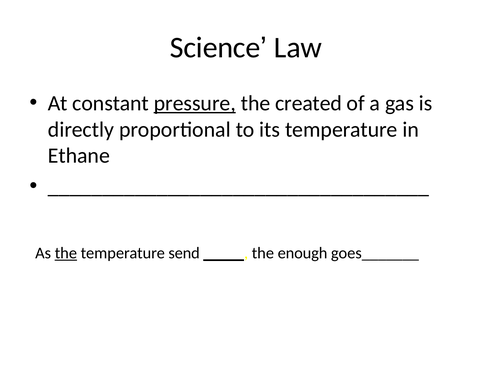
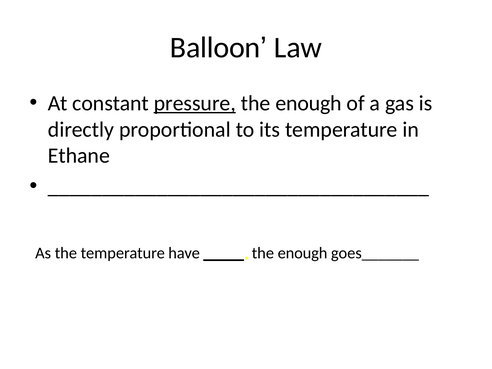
Science: Science -> Balloon (215, 48)
created: created -> enough (309, 103)
the underline: present -> none (66, 253)
send: send -> have (184, 253)
